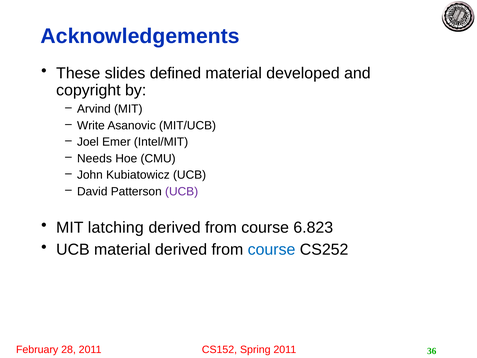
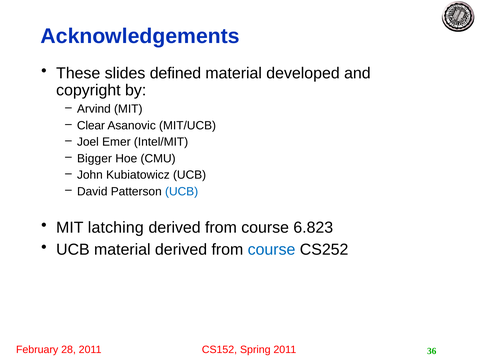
Write: Write -> Clear (91, 125)
Needs: Needs -> Bigger (94, 158)
UCB colour: purple -> blue (182, 191)
